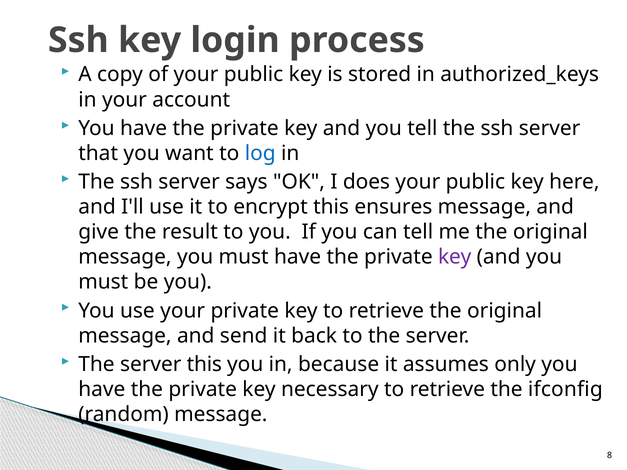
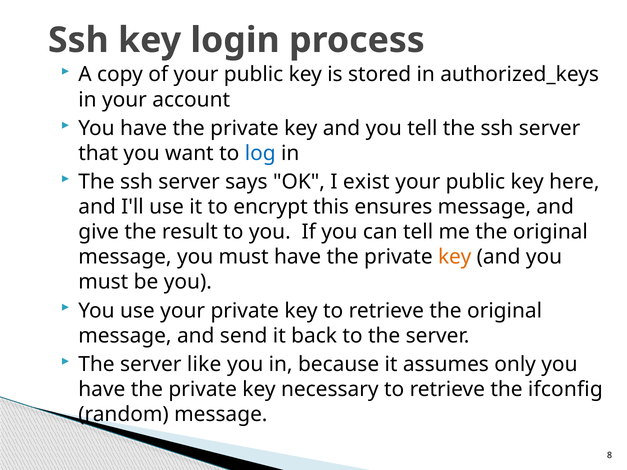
does: does -> exist (366, 182)
key colour: purple -> orange (455, 257)
server this: this -> like (204, 364)
